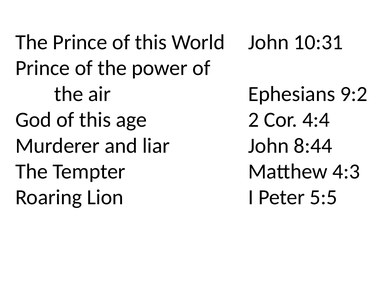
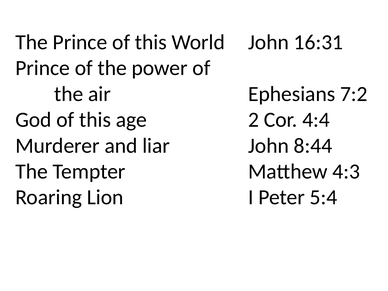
10:31: 10:31 -> 16:31 (318, 42)
9:2: 9:2 -> 7:2 (354, 94)
5:5: 5:5 -> 5:4 (323, 197)
